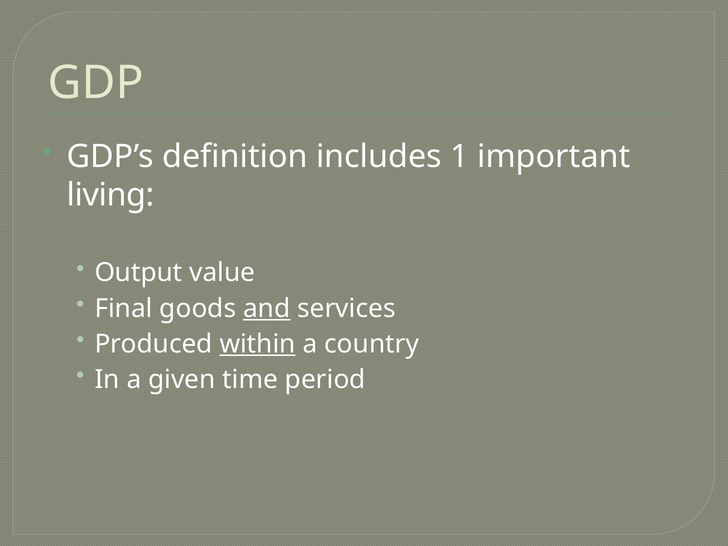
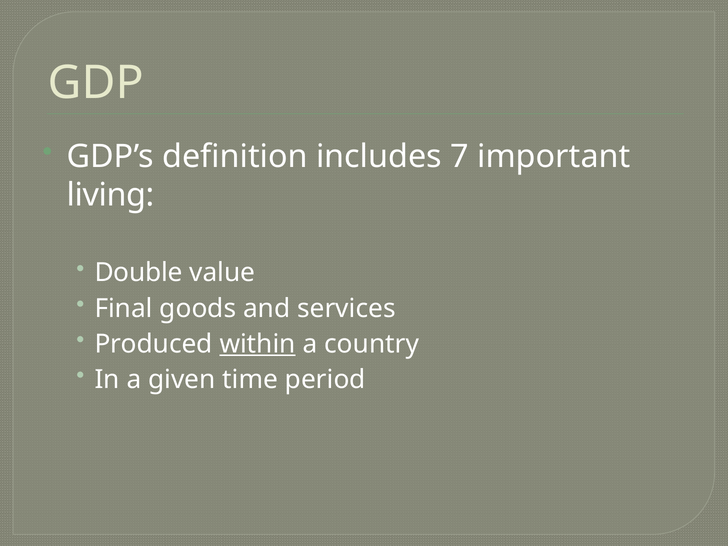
1: 1 -> 7 (460, 156)
Output: Output -> Double (139, 273)
and underline: present -> none (267, 308)
